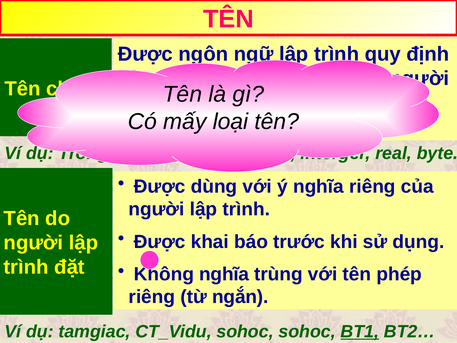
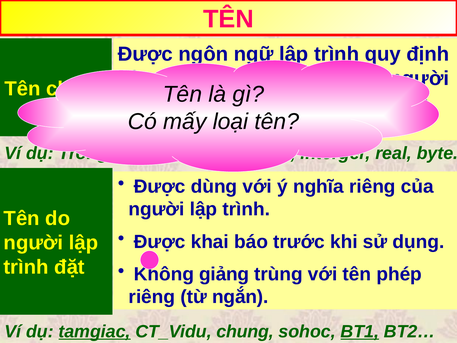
Không nghĩa: nghĩa -> giảng (224, 274)
tamgiac underline: none -> present (95, 331)
CT_Vidu sohoc: sohoc -> chung (245, 331)
